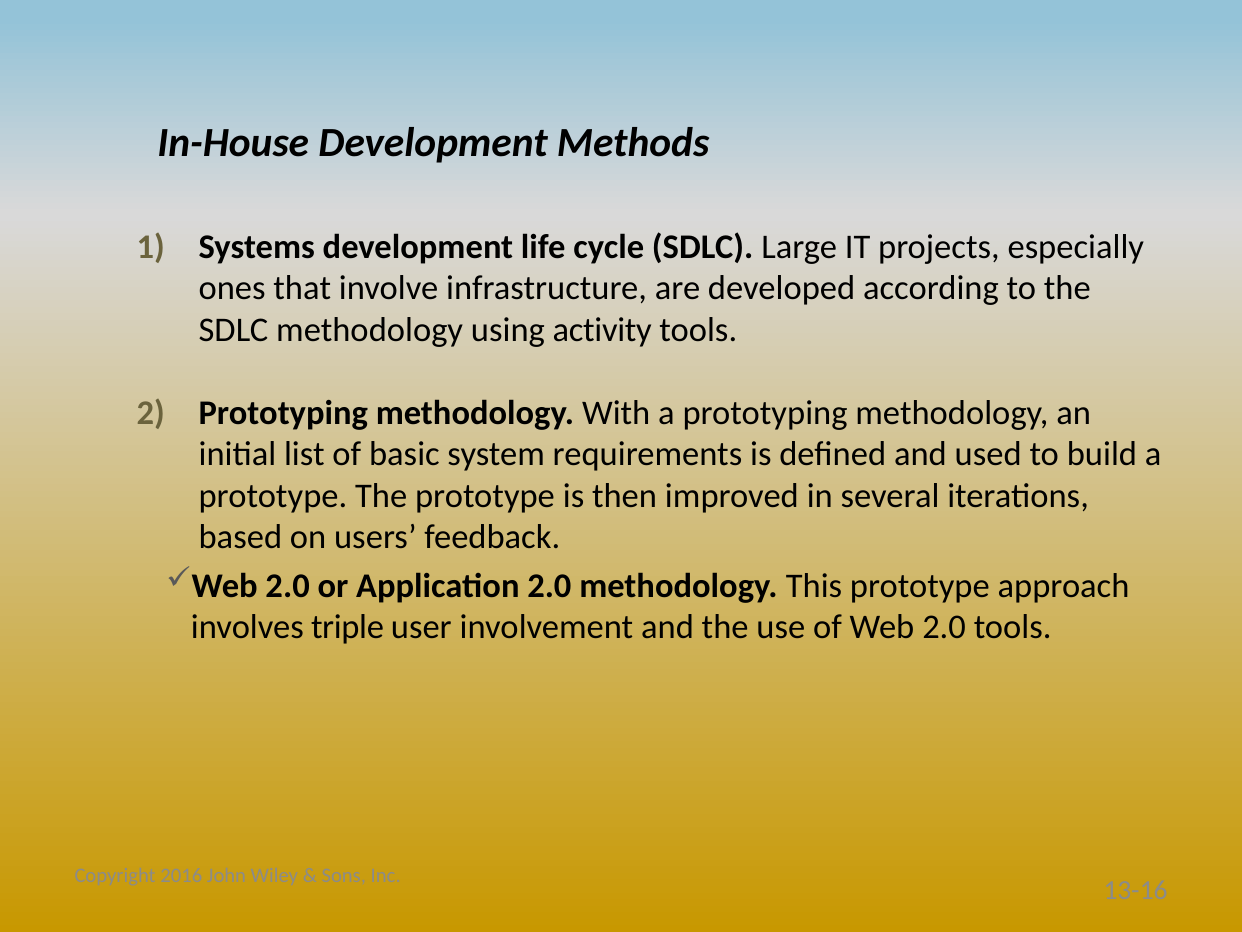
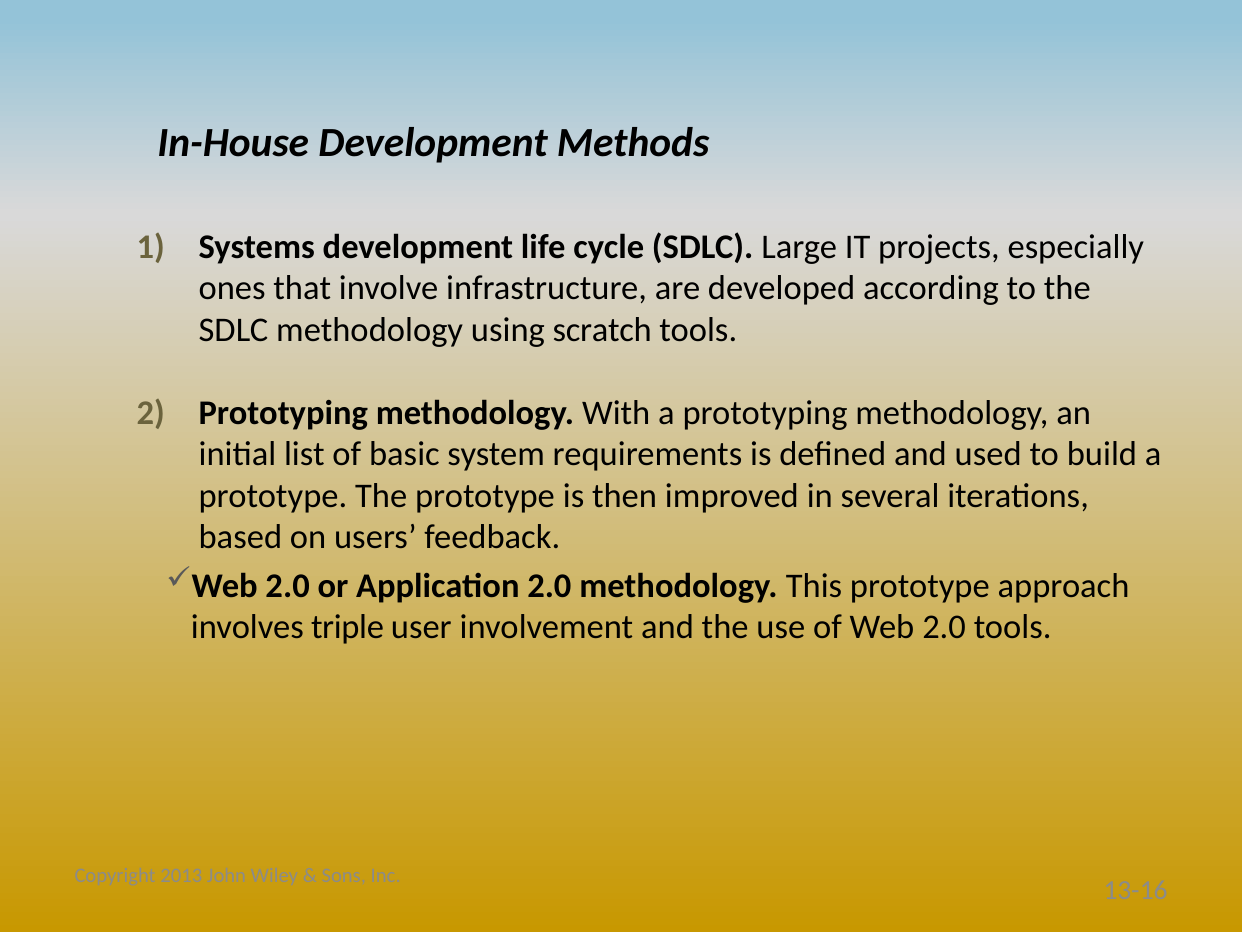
activity: activity -> scratch (602, 330)
2016: 2016 -> 2013 (181, 875)
